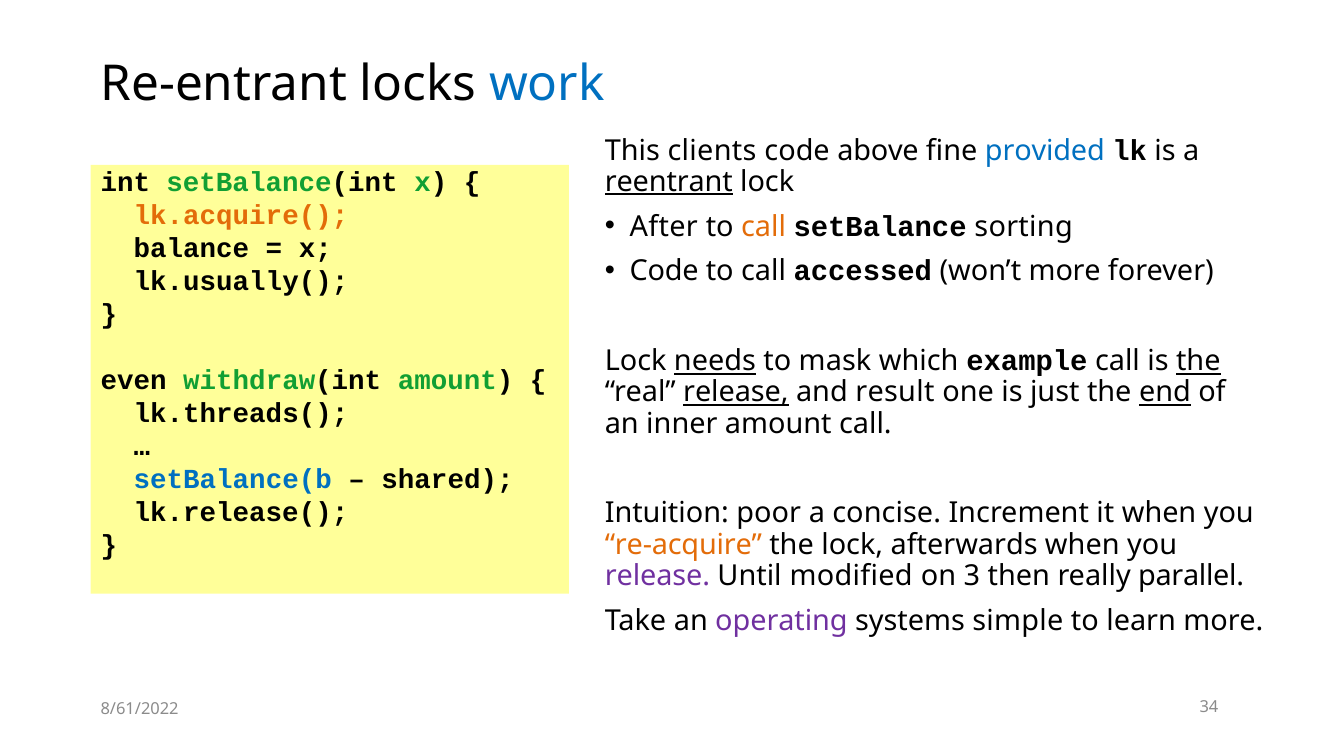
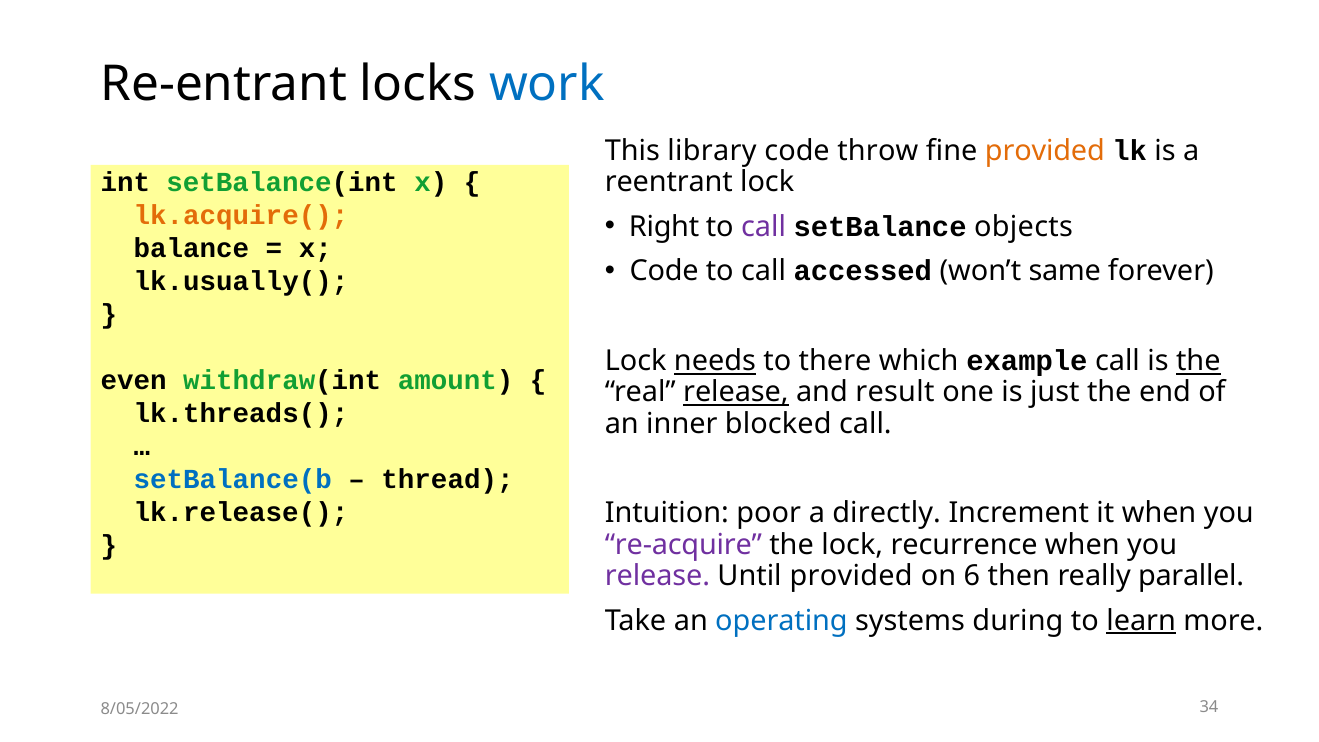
clients: clients -> library (712, 150)
above: above -> throw (878, 150)
provided colour: blue -> orange (1045, 150)
reentrant underline: present -> none (669, 182)
After: After -> Right (664, 227)
call colour: orange -> purple (764, 227)
sorting: sorting -> objects (1024, 227)
won’t more: more -> same (1065, 271)
mask: mask -> there (835, 361)
end underline: present -> none (1165, 392)
inner amount: amount -> blocked (778, 424)
shared: shared -> thread (447, 480)
concise: concise -> directly (887, 513)
re-acquire colour: orange -> purple (683, 545)
afterwards: afterwards -> recurrence (964, 545)
Until modified: modified -> provided (851, 576)
3: 3 -> 6 (972, 576)
operating colour: purple -> blue (781, 621)
simple: simple -> during (1018, 621)
learn underline: none -> present (1141, 621)
8/61/2022: 8/61/2022 -> 8/05/2022 (140, 709)
